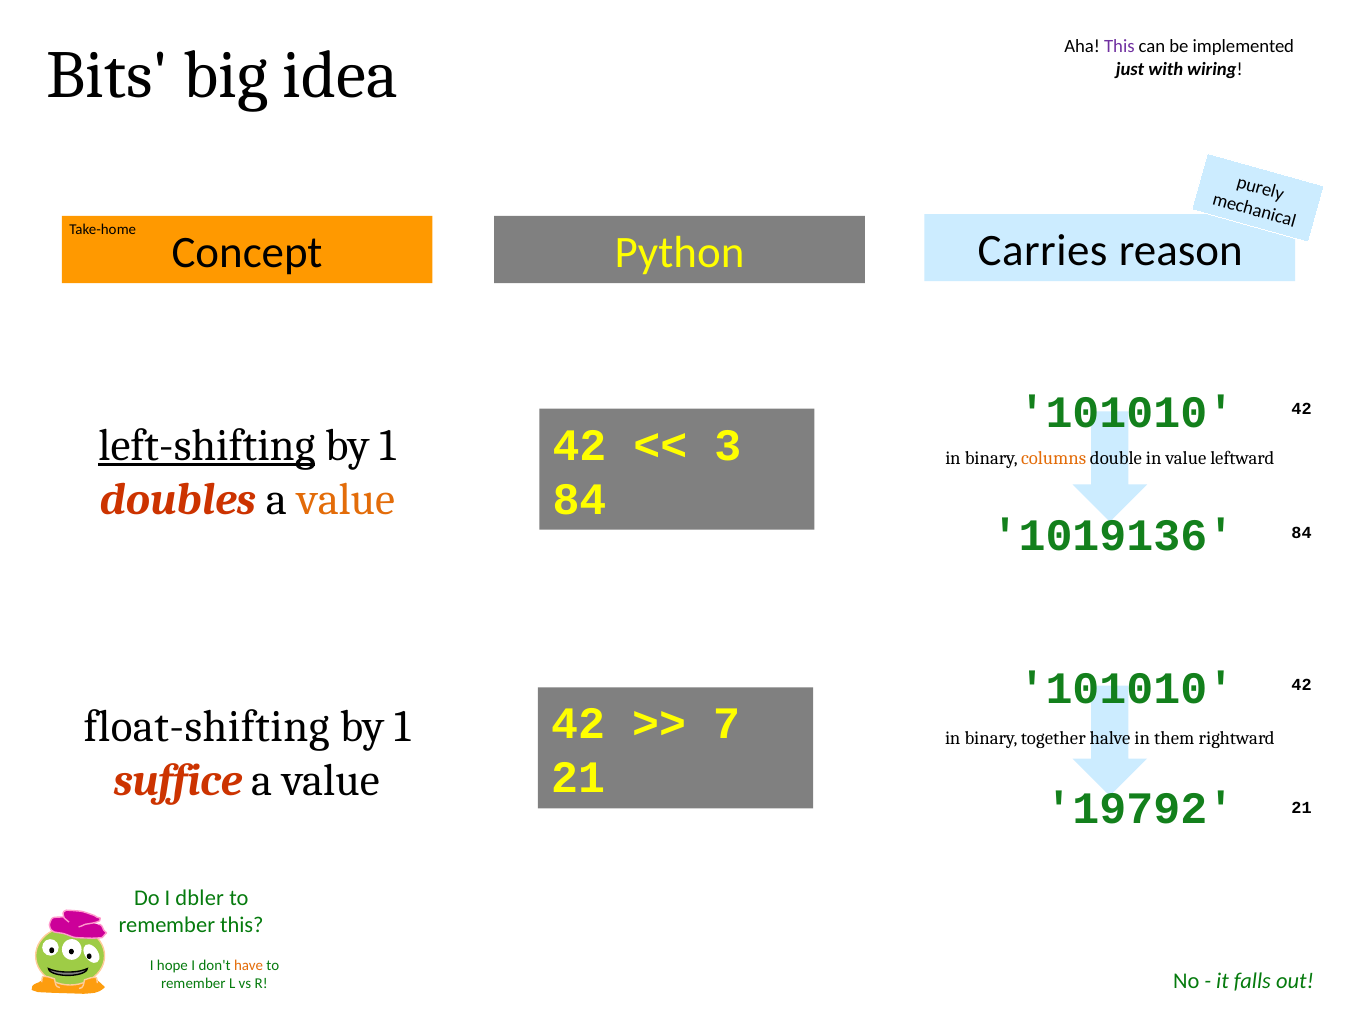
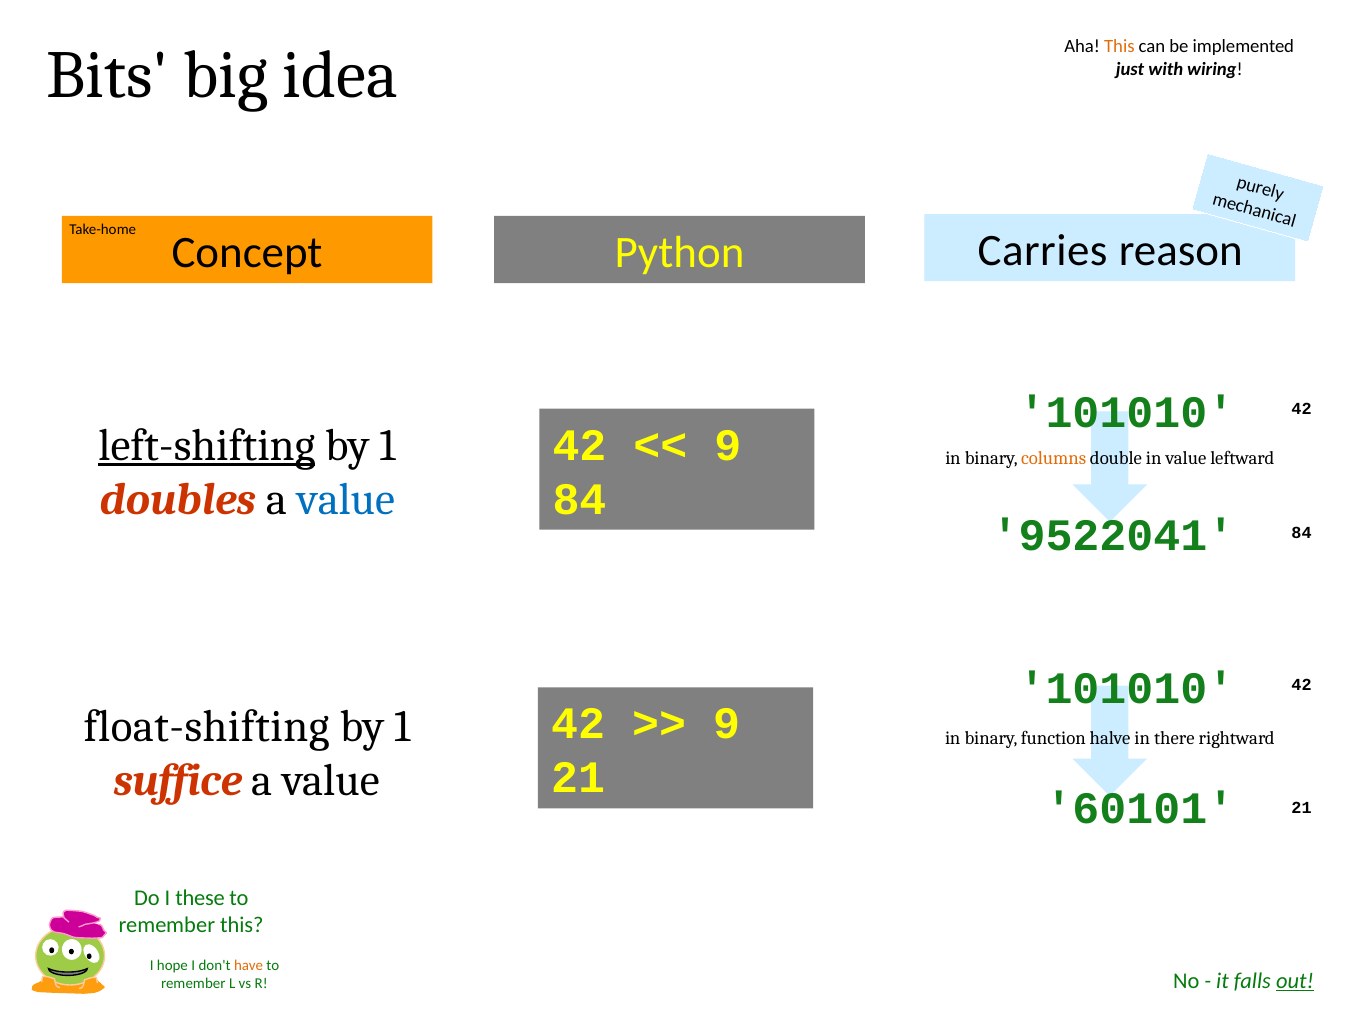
This colour: purple -> orange (1119, 47)
3: 3 -> 9 (728, 445)
value colour: orange -> blue (346, 499)
1019136: 1019136 -> 9522041 (1113, 535)
7: 7 -> 9 (726, 724)
together: together -> function (1053, 738)
them: them -> there (1174, 738)
19792: 19792 -> 60101 (1140, 809)
dbler: dbler -> these (200, 898)
out underline: none -> present (1295, 981)
